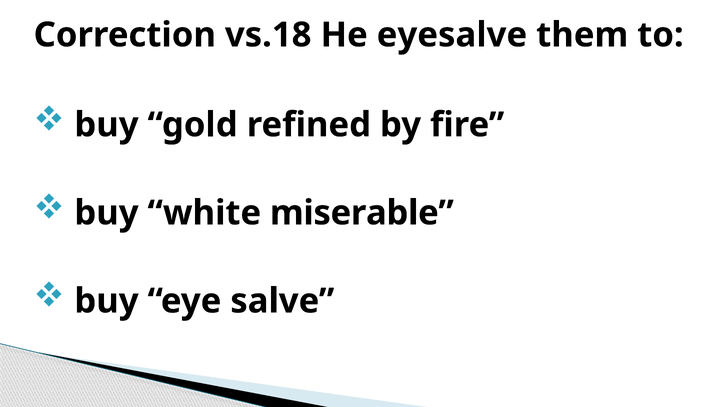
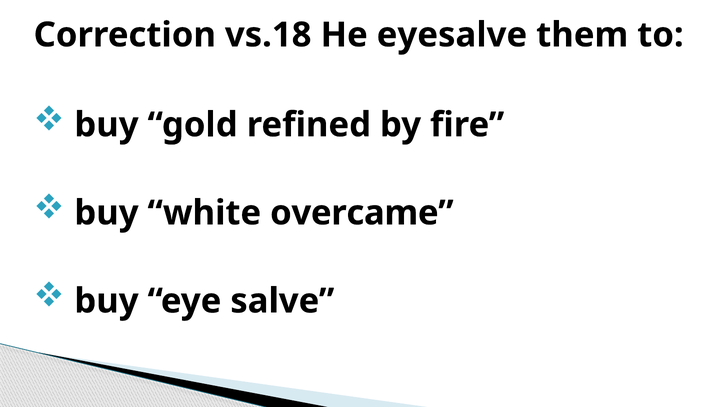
miserable: miserable -> overcame (362, 213)
